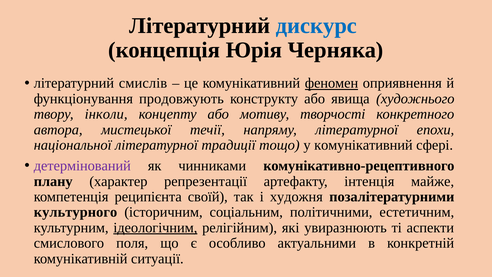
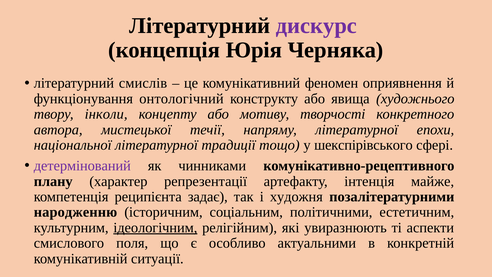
дискурс colour: blue -> purple (316, 26)
феномен underline: present -> none (332, 83)
продовжують: продовжують -> онтологічний (181, 99)
у комунікативний: комунікативний -> шекспірівського (363, 145)
своїй: своїй -> задає (208, 197)
культурного: культурного -> народженню (75, 212)
